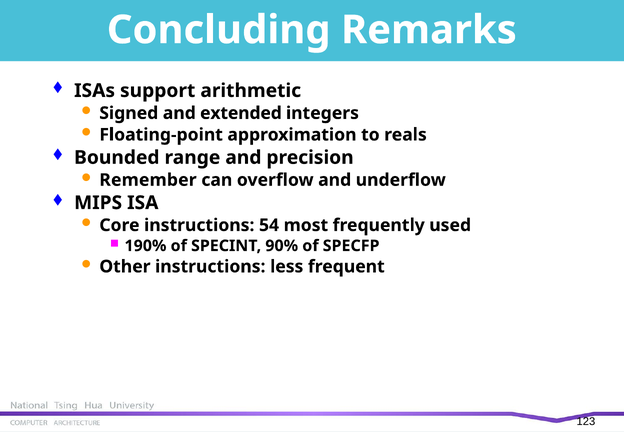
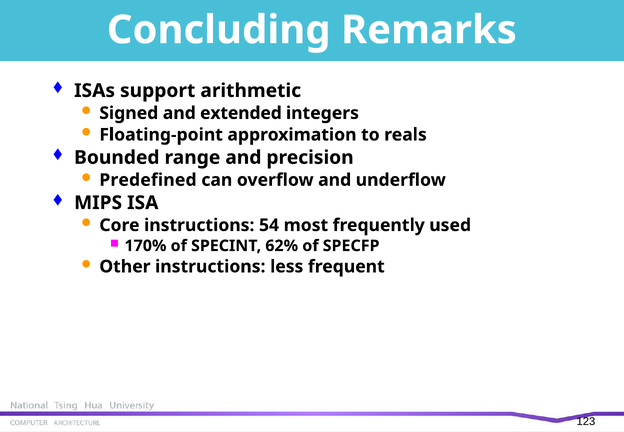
Remember: Remember -> Predefined (148, 180)
190%: 190% -> 170% (145, 246)
90%: 90% -> 62% (282, 246)
